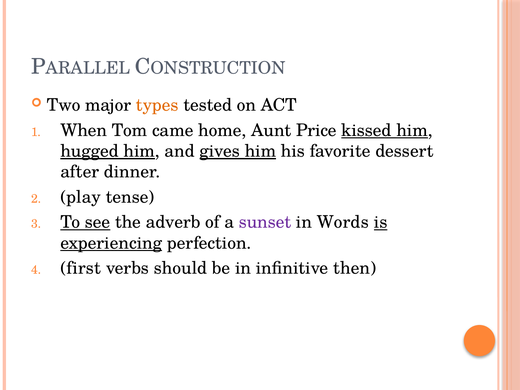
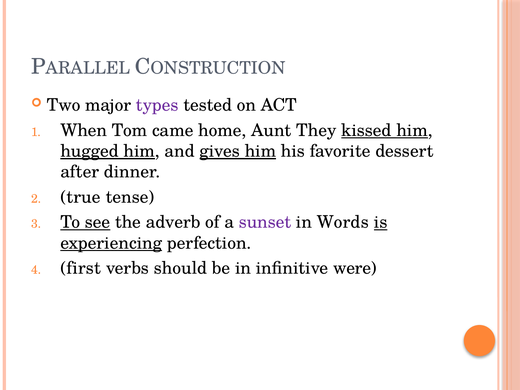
types colour: orange -> purple (157, 105)
Price: Price -> They (316, 130)
play: play -> true (81, 197)
then: then -> were (355, 268)
